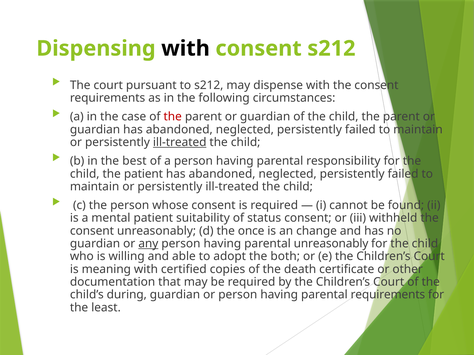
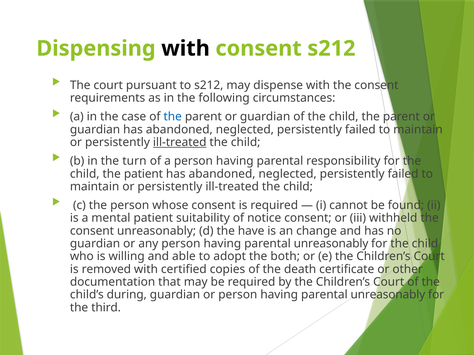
the colour: red -> blue (173, 117)
best: best -> turn (134, 161)
status: status -> notice (264, 218)
once: once -> have (251, 231)
any underline: present -> none (148, 244)
meaning: meaning -> removed (106, 270)
requirements: requirements -> unreasonably (388, 295)
least: least -> third (106, 308)
